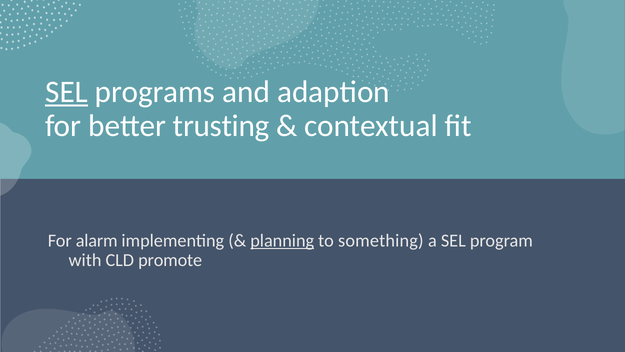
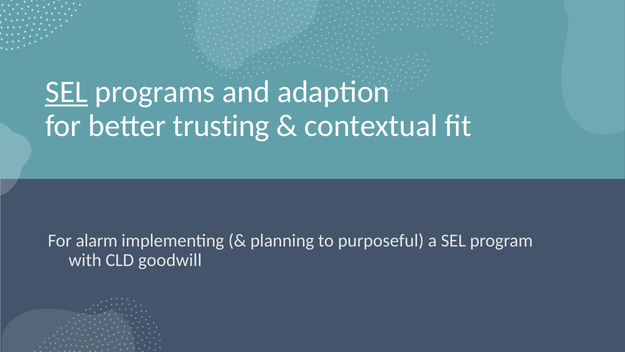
planning underline: present -> none (282, 240)
something: something -> purposeful (381, 240)
promote: promote -> goodwill (170, 260)
